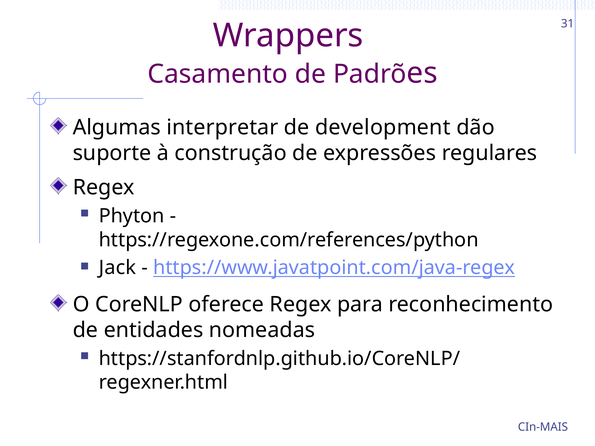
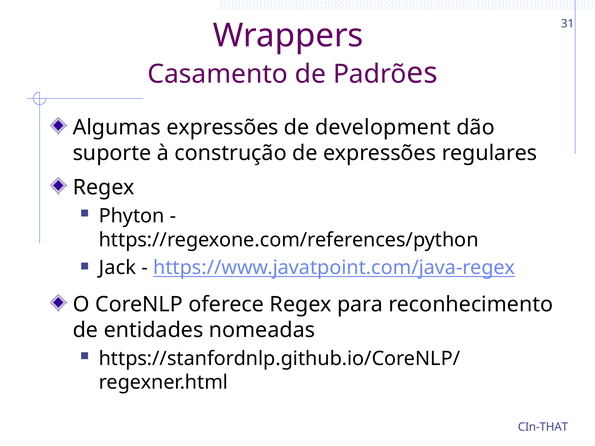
Algumas interpretar: interpretar -> expressões (223, 127)
CIn-MAIS: CIn-MAIS -> CIn-THAT (543, 427)
